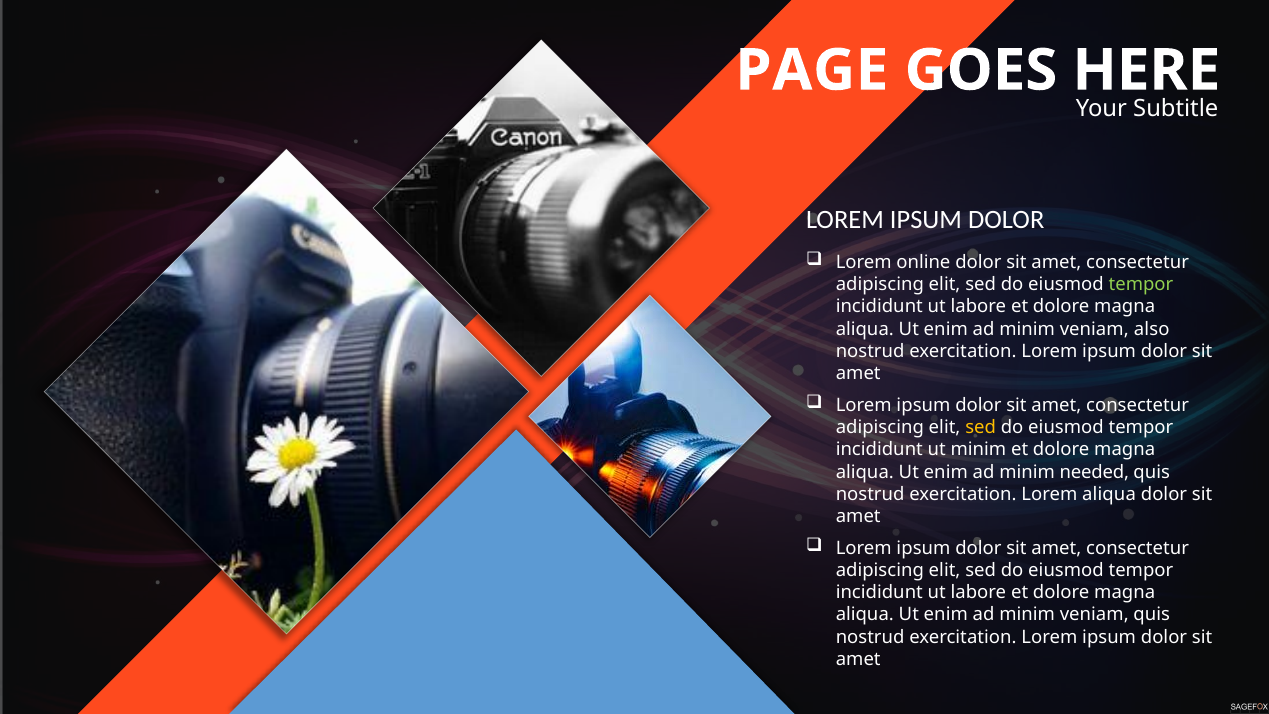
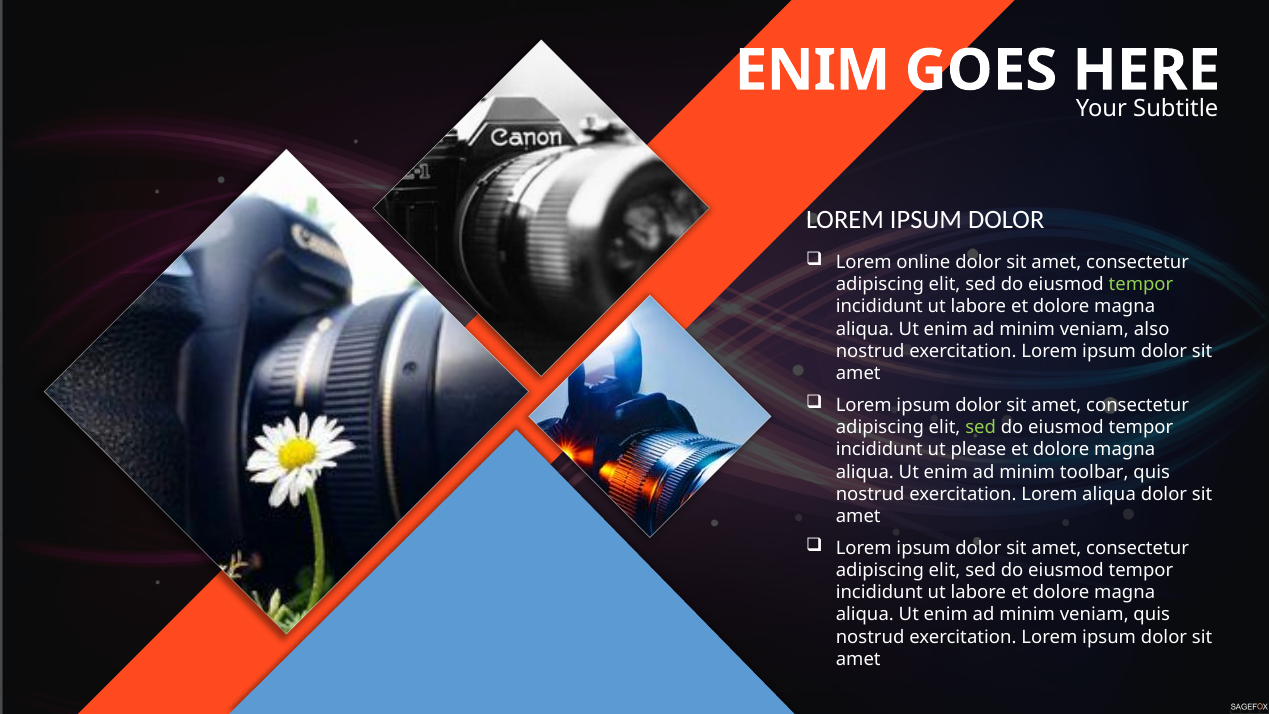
PAGE: PAGE -> ENIM (812, 70)
sed colour: yellow -> light green (981, 427)
ut minim: minim -> please (979, 450)
needed: needed -> toolbar (1094, 472)
